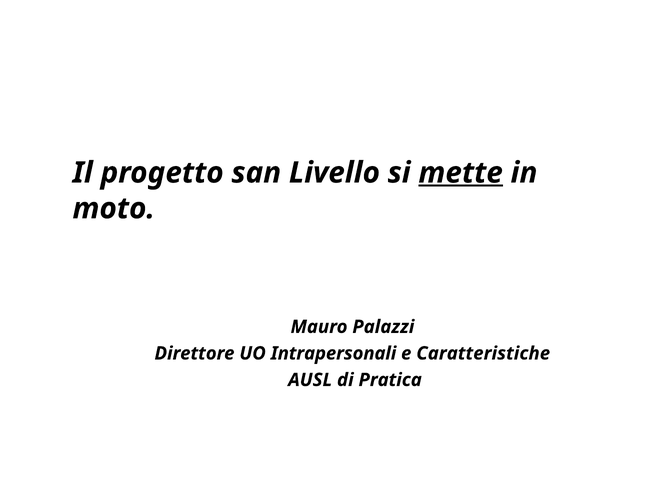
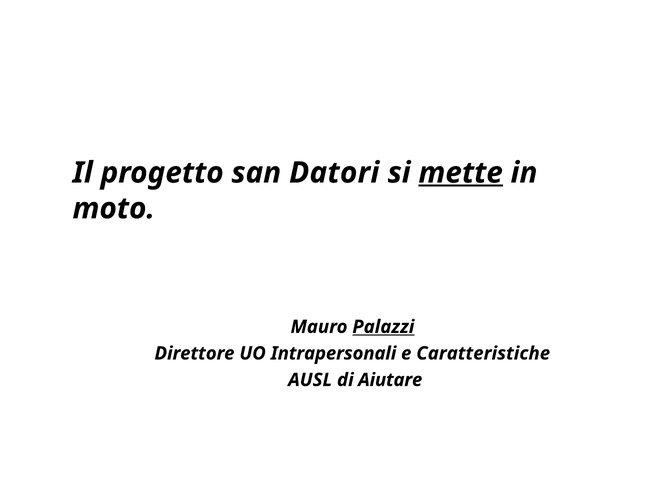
Livello: Livello -> Datori (334, 173)
Palazzi underline: none -> present (383, 327)
Pratica: Pratica -> Aiutare (390, 380)
